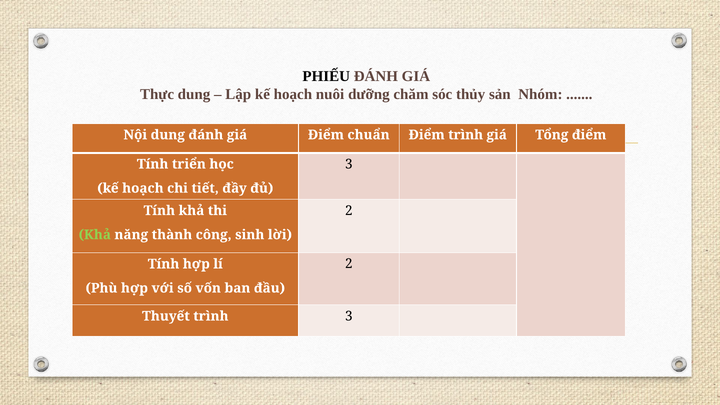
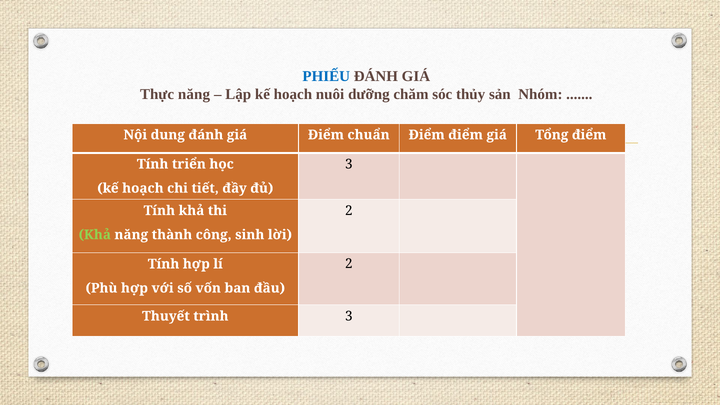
PHIẾU colour: black -> blue (326, 76)
Thực dung: dung -> năng (194, 94)
Điểm trình: trình -> điểm (466, 135)
